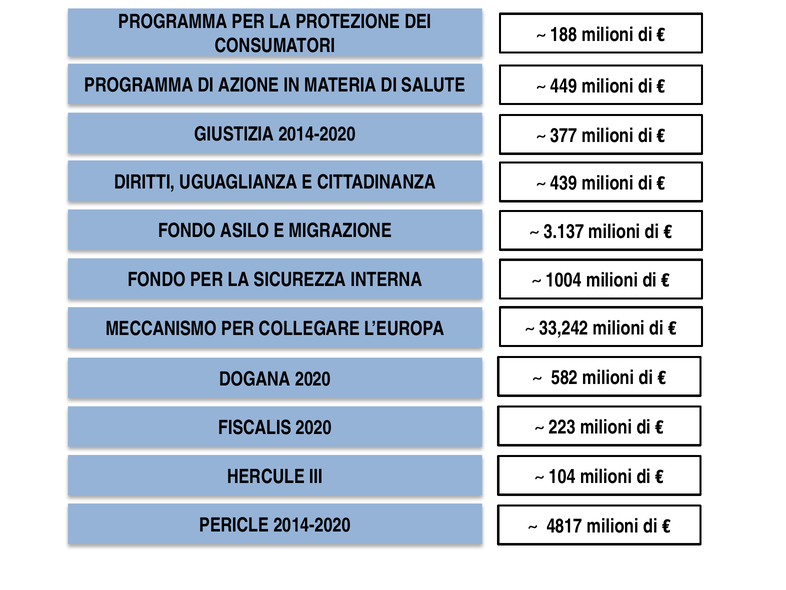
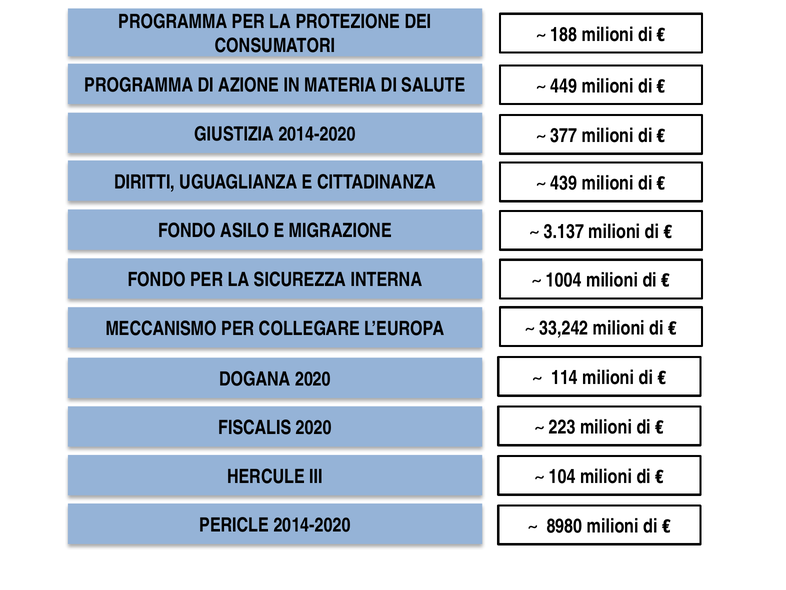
582: 582 -> 114 (564, 377)
4817: 4817 -> 8980 (564, 526)
